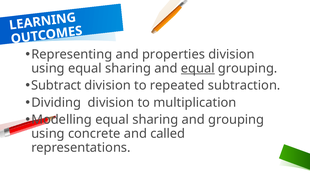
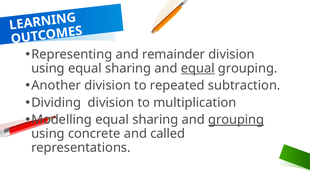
properties: properties -> remainder (174, 54)
Subtract: Subtract -> Another (56, 86)
grouping underline: none -> present (236, 120)
